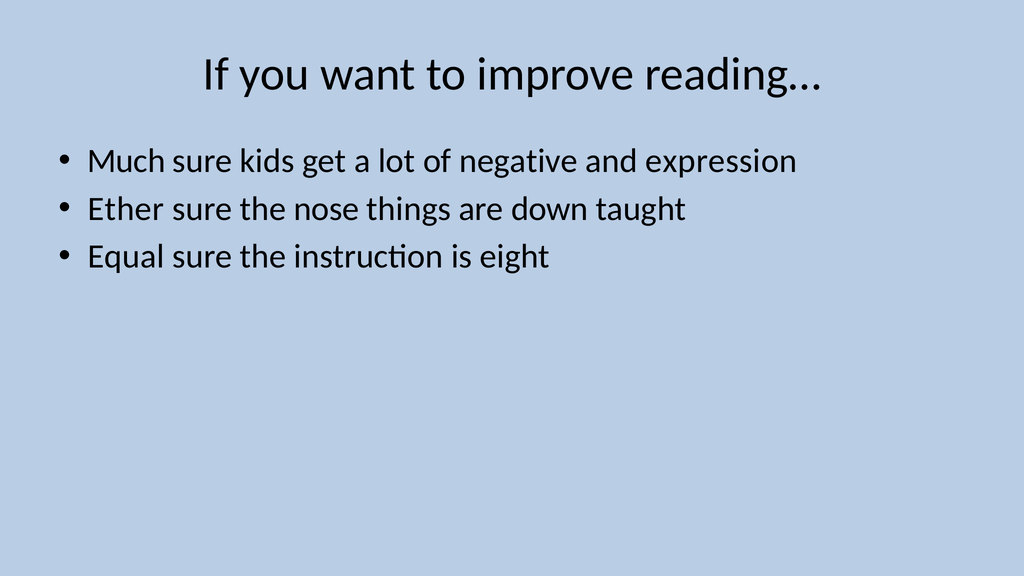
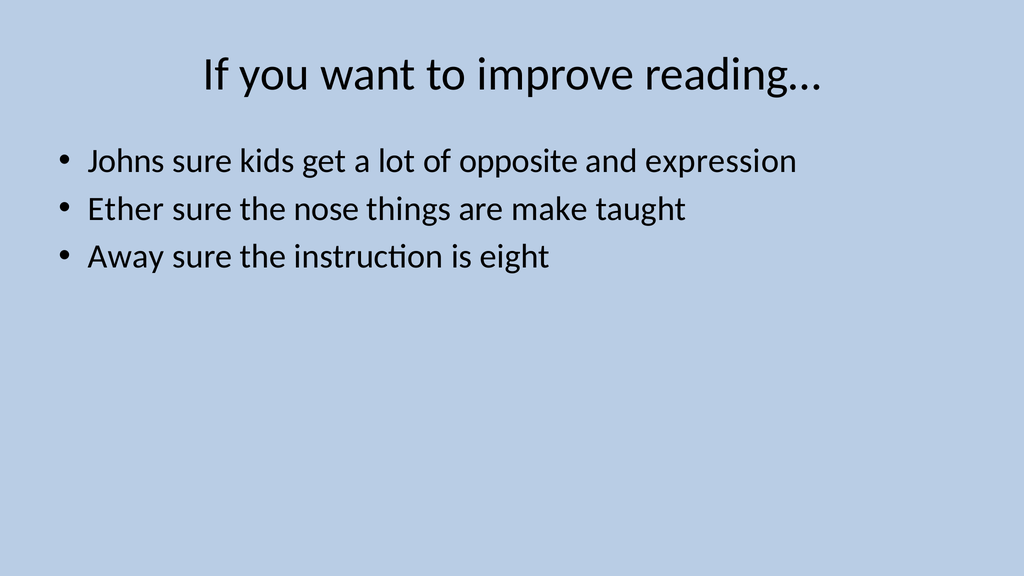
Much: Much -> Johns (126, 161)
negative: negative -> opposite (519, 161)
down: down -> make (549, 209)
Equal: Equal -> Away (126, 257)
